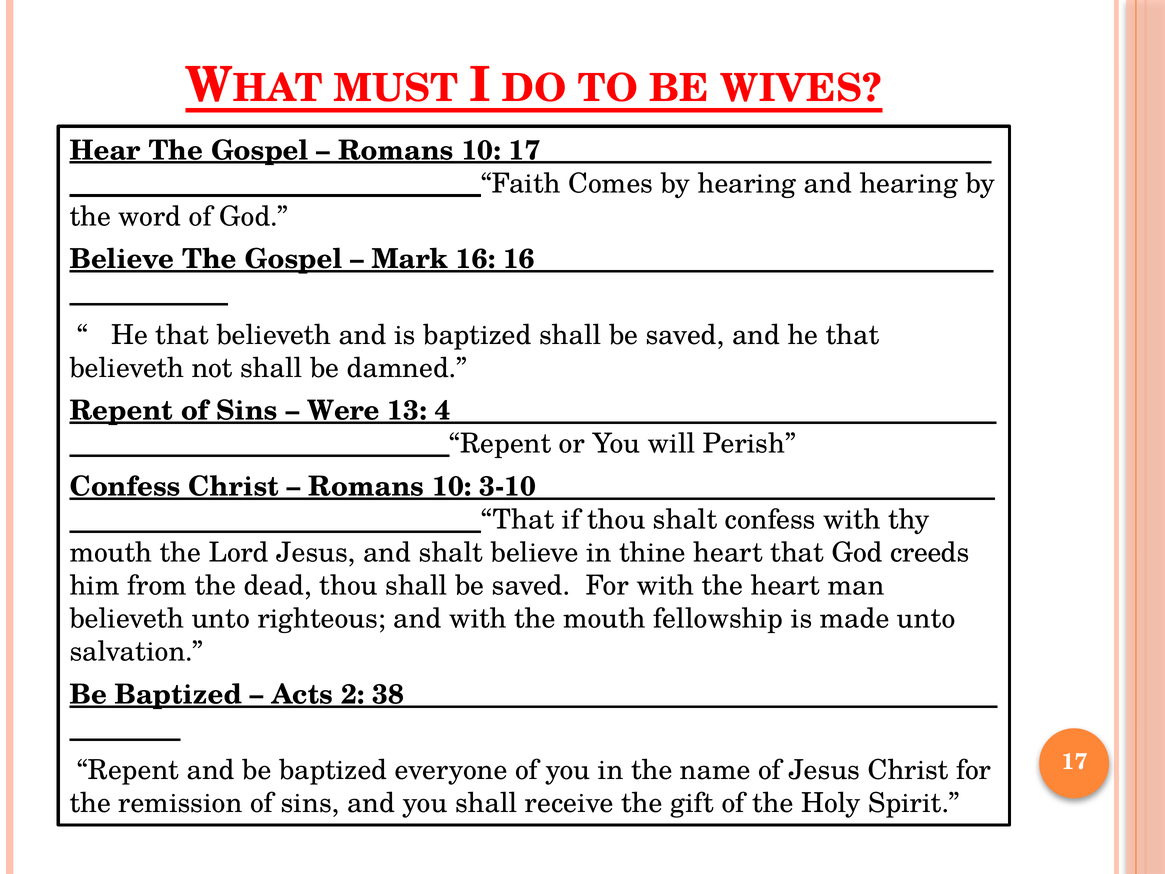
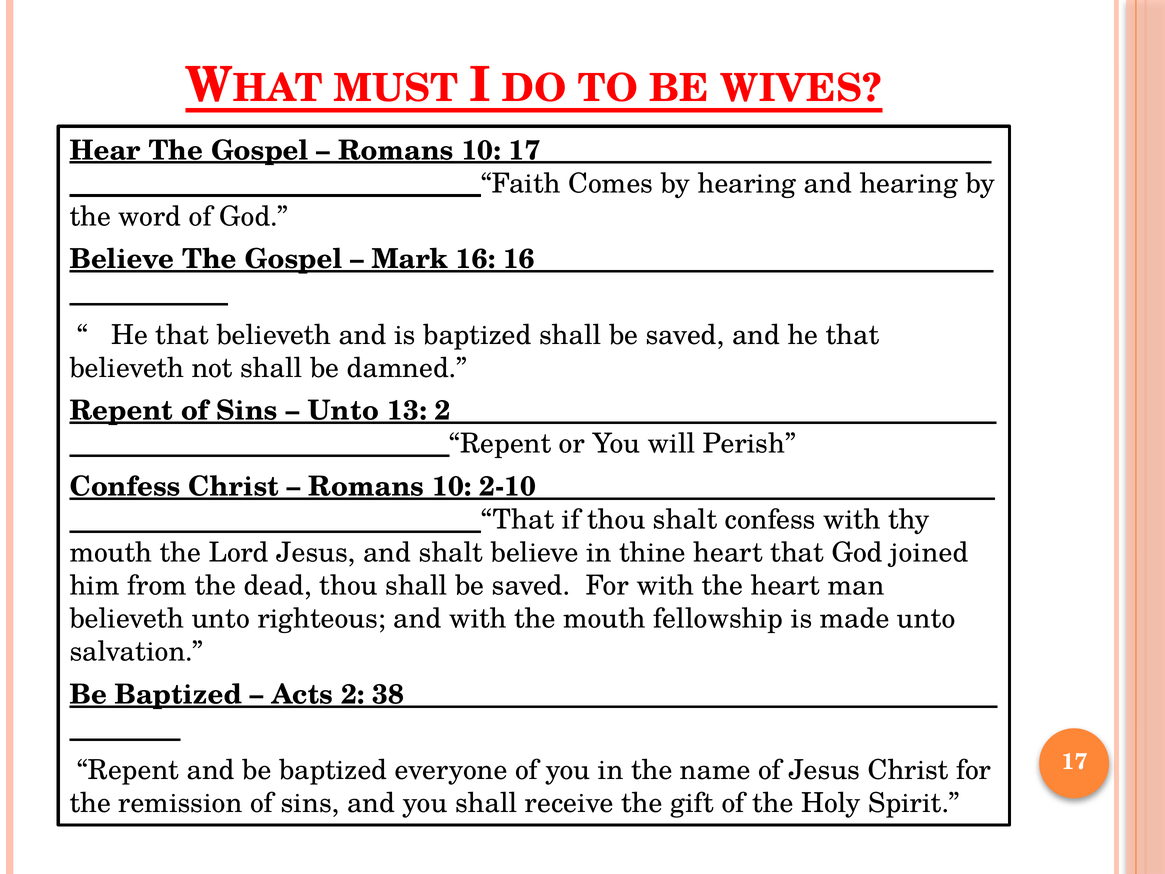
Were: Were -> Unto (343, 411)
13 4: 4 -> 2 (442, 411)
3-10: 3-10 -> 2-10 (508, 487)
creeds: creeds -> joined (929, 553)
